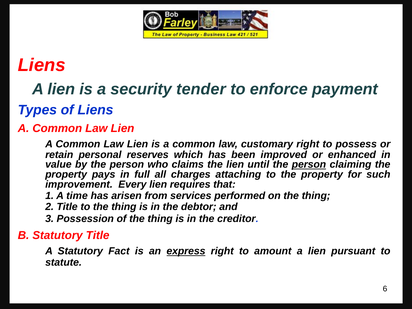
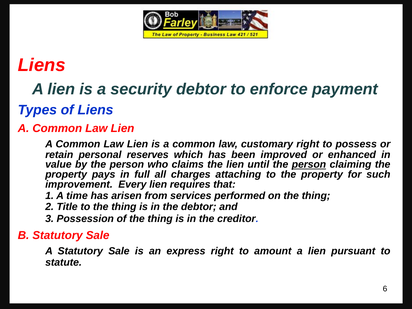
security tender: tender -> debtor (201, 89)
B Statutory Title: Title -> Sale (98, 235)
A Statutory Fact: Fact -> Sale (119, 251)
express underline: present -> none (186, 251)
